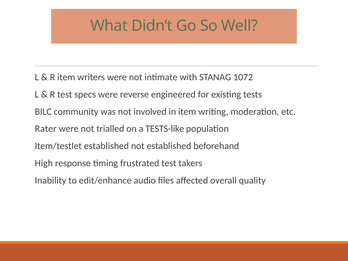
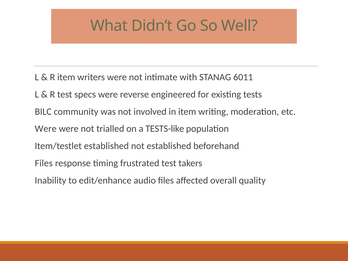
1072: 1072 -> 6011 (243, 77)
Rater: Rater -> Were (46, 129)
High: High -> Files (44, 163)
